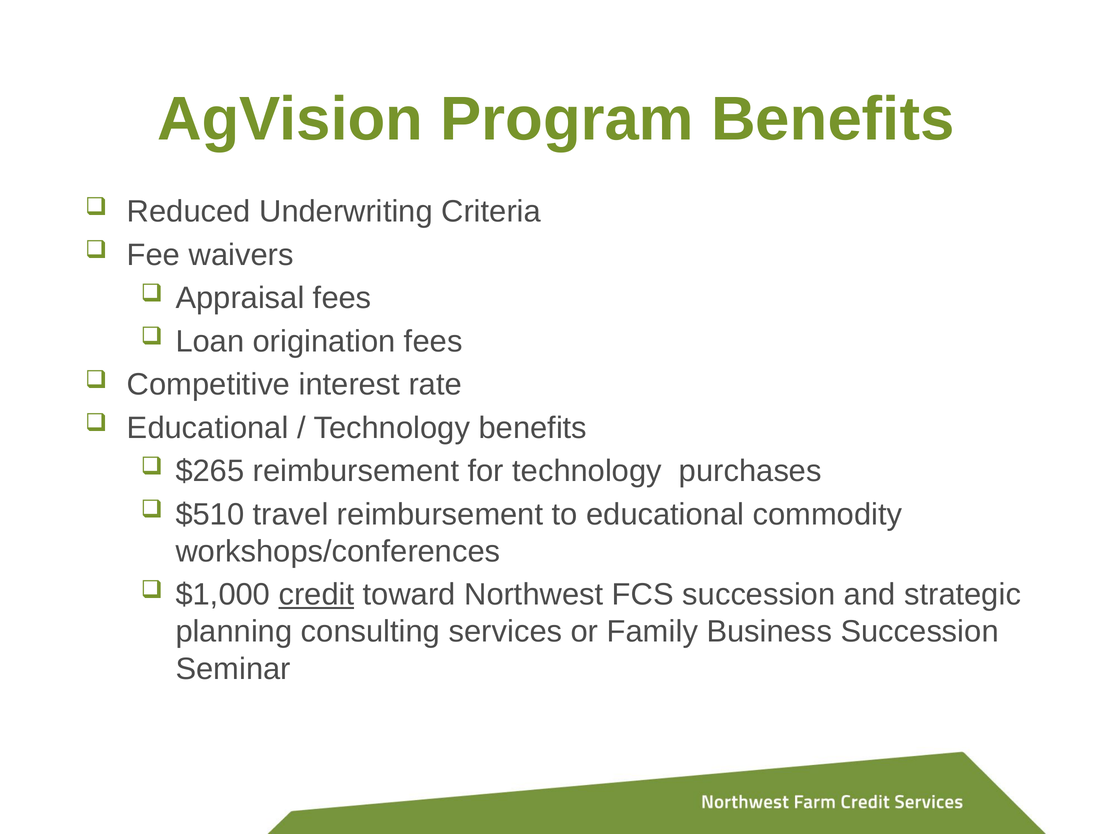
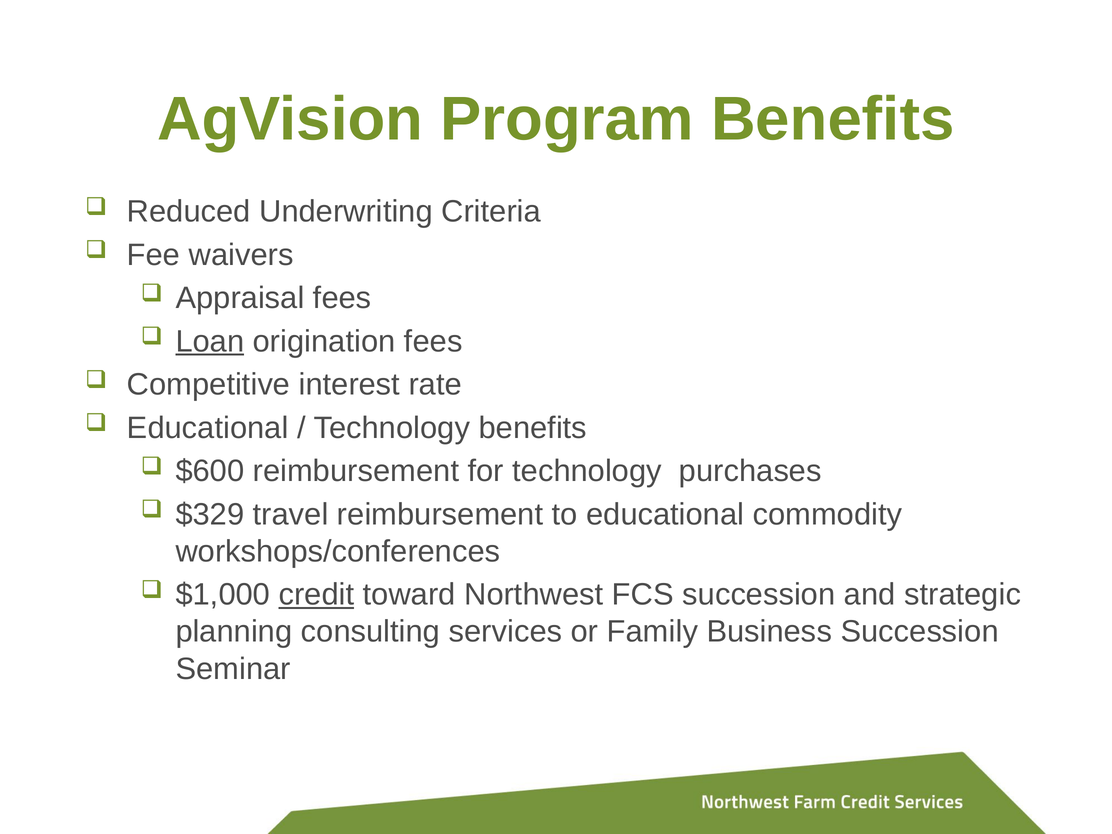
Loan underline: none -> present (210, 341)
$265: $265 -> $600 (210, 471)
$510: $510 -> $329 (210, 514)
